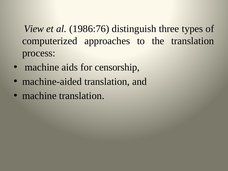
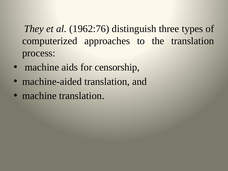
View: View -> They (34, 29)
1986:76: 1986:76 -> 1962:76 (89, 29)
